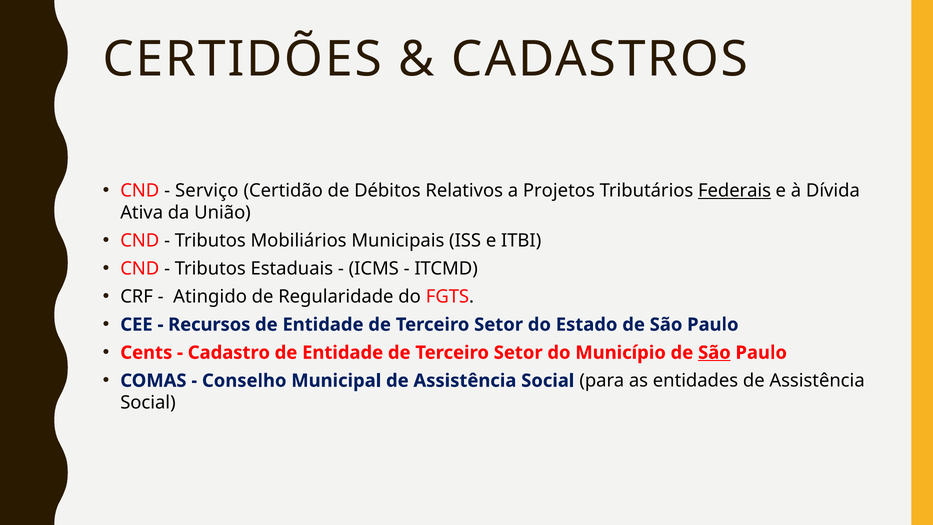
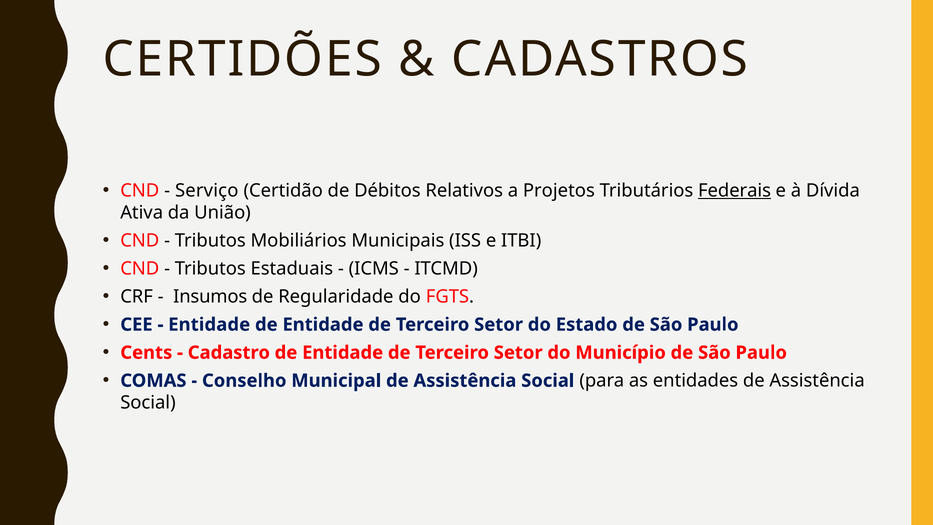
Atingido: Atingido -> Insumos (210, 297)
Recursos: Recursos -> Entidade (209, 325)
São underline: present -> none (714, 353)
